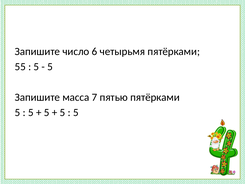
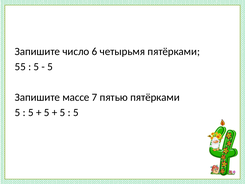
масса: масса -> массе (76, 97)
